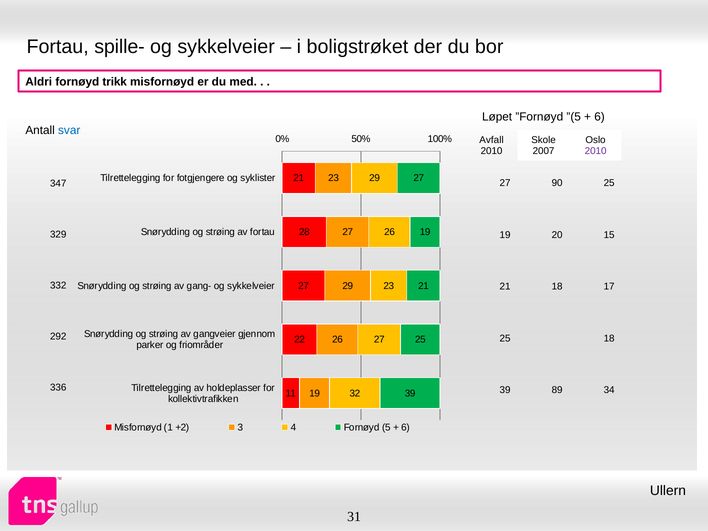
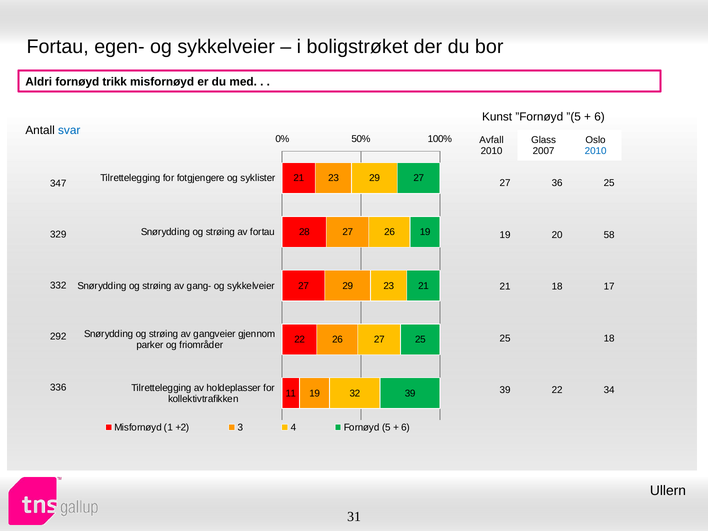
spille-: spille- -> egen- (119, 47)
Løpet: Løpet -> Kunst (497, 117)
Skole: Skole -> Glass (544, 140)
2010 colour: purple -> blue (596, 151)
90: 90 -> 36 (557, 183)
15: 15 -> 58 (609, 235)
39 89: 89 -> 22 (557, 390)
